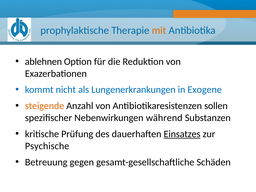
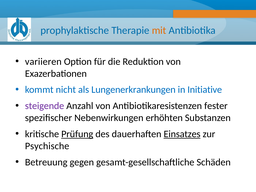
ablehnen: ablehnen -> variieren (43, 62)
Exogene: Exogene -> Initiative (205, 90)
steigende colour: orange -> purple (45, 106)
sollen: sollen -> fester (216, 106)
während: während -> erhöhten (164, 118)
Prüfung underline: none -> present (77, 134)
